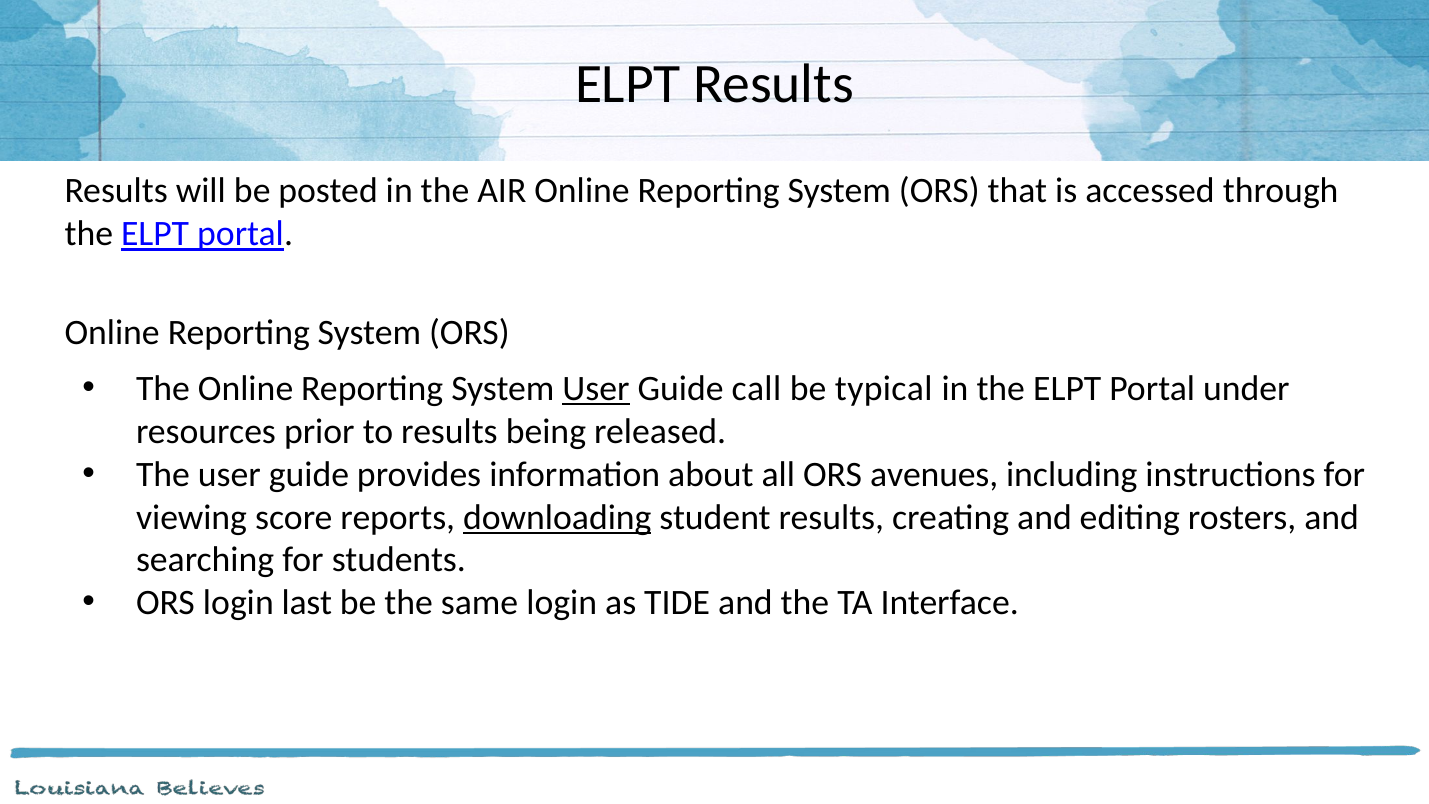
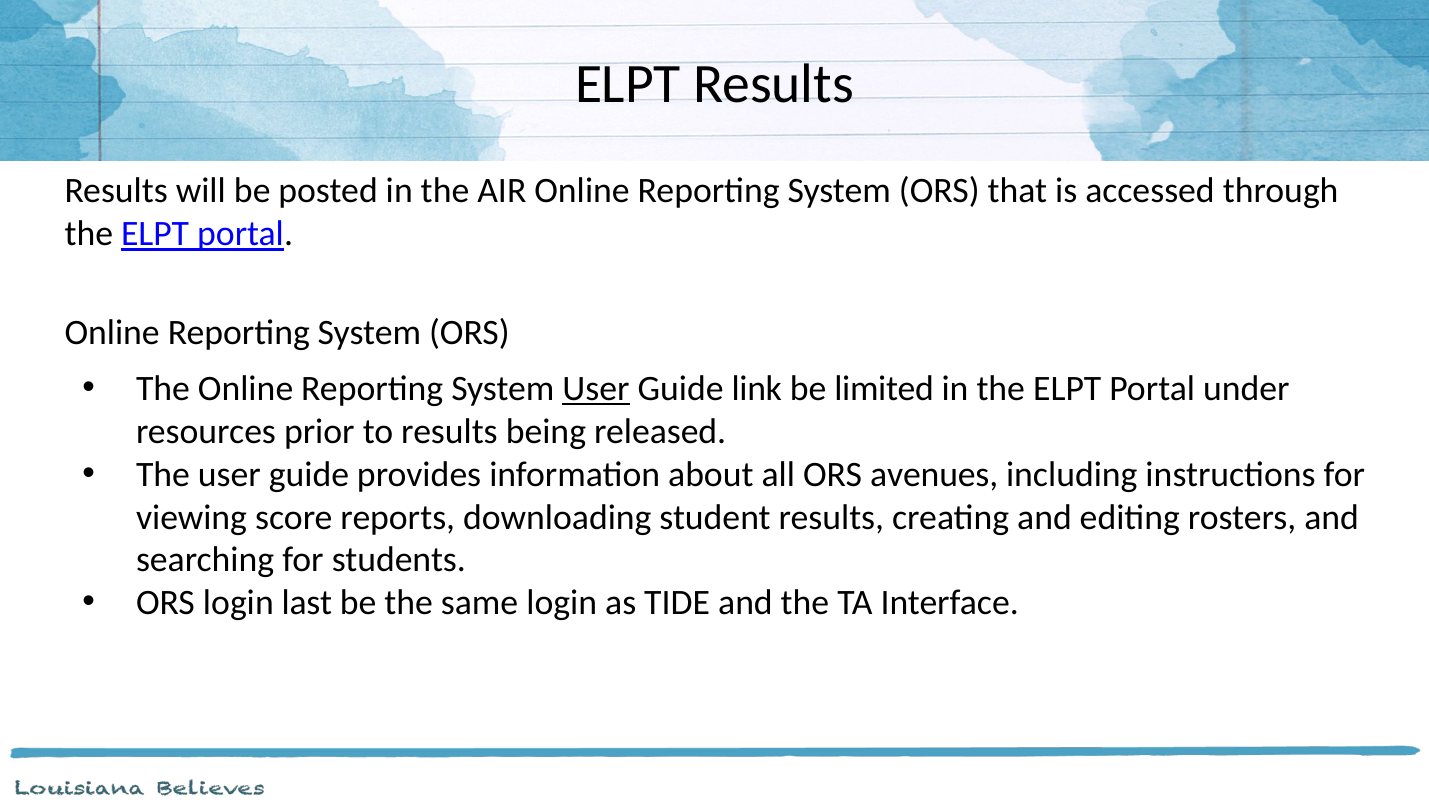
call: call -> link (757, 389)
typical: typical -> limited (884, 389)
downloading underline: present -> none (557, 517)
